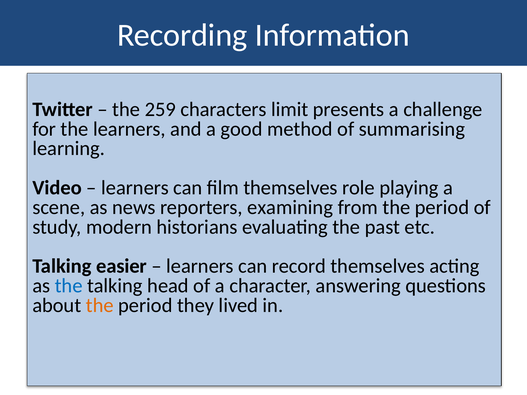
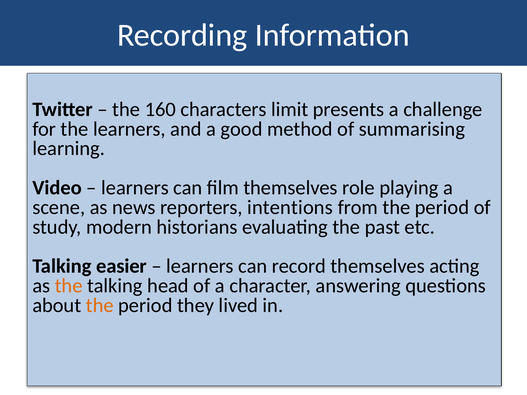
259: 259 -> 160 (160, 109)
examining: examining -> intentions (290, 208)
the colour: blue -> orange (69, 286)
